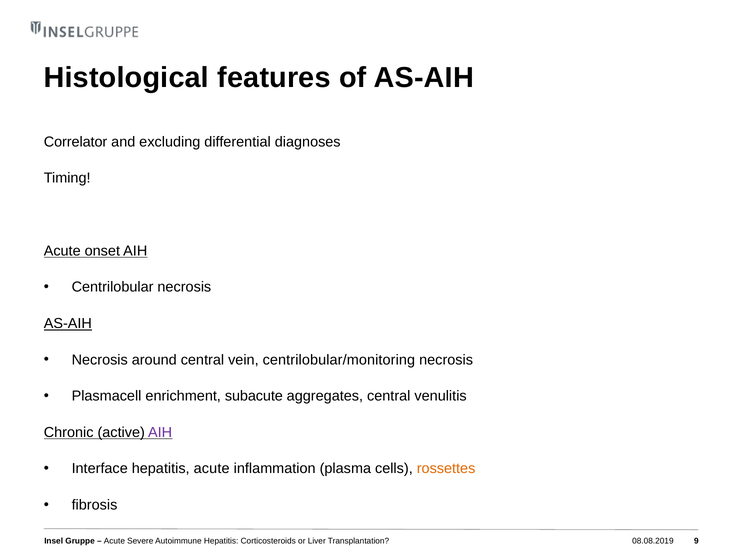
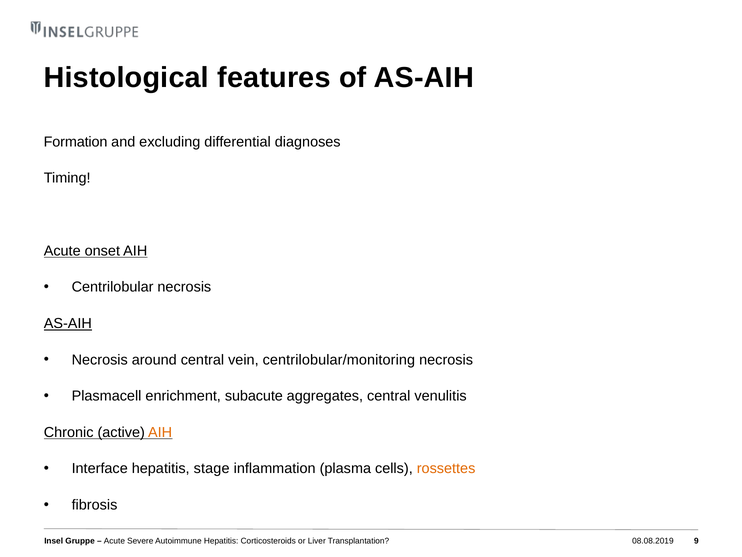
Correlator: Correlator -> Formation (76, 142)
AIH colour: purple -> orange (160, 432)
hepatitis acute: acute -> stage (212, 468)
